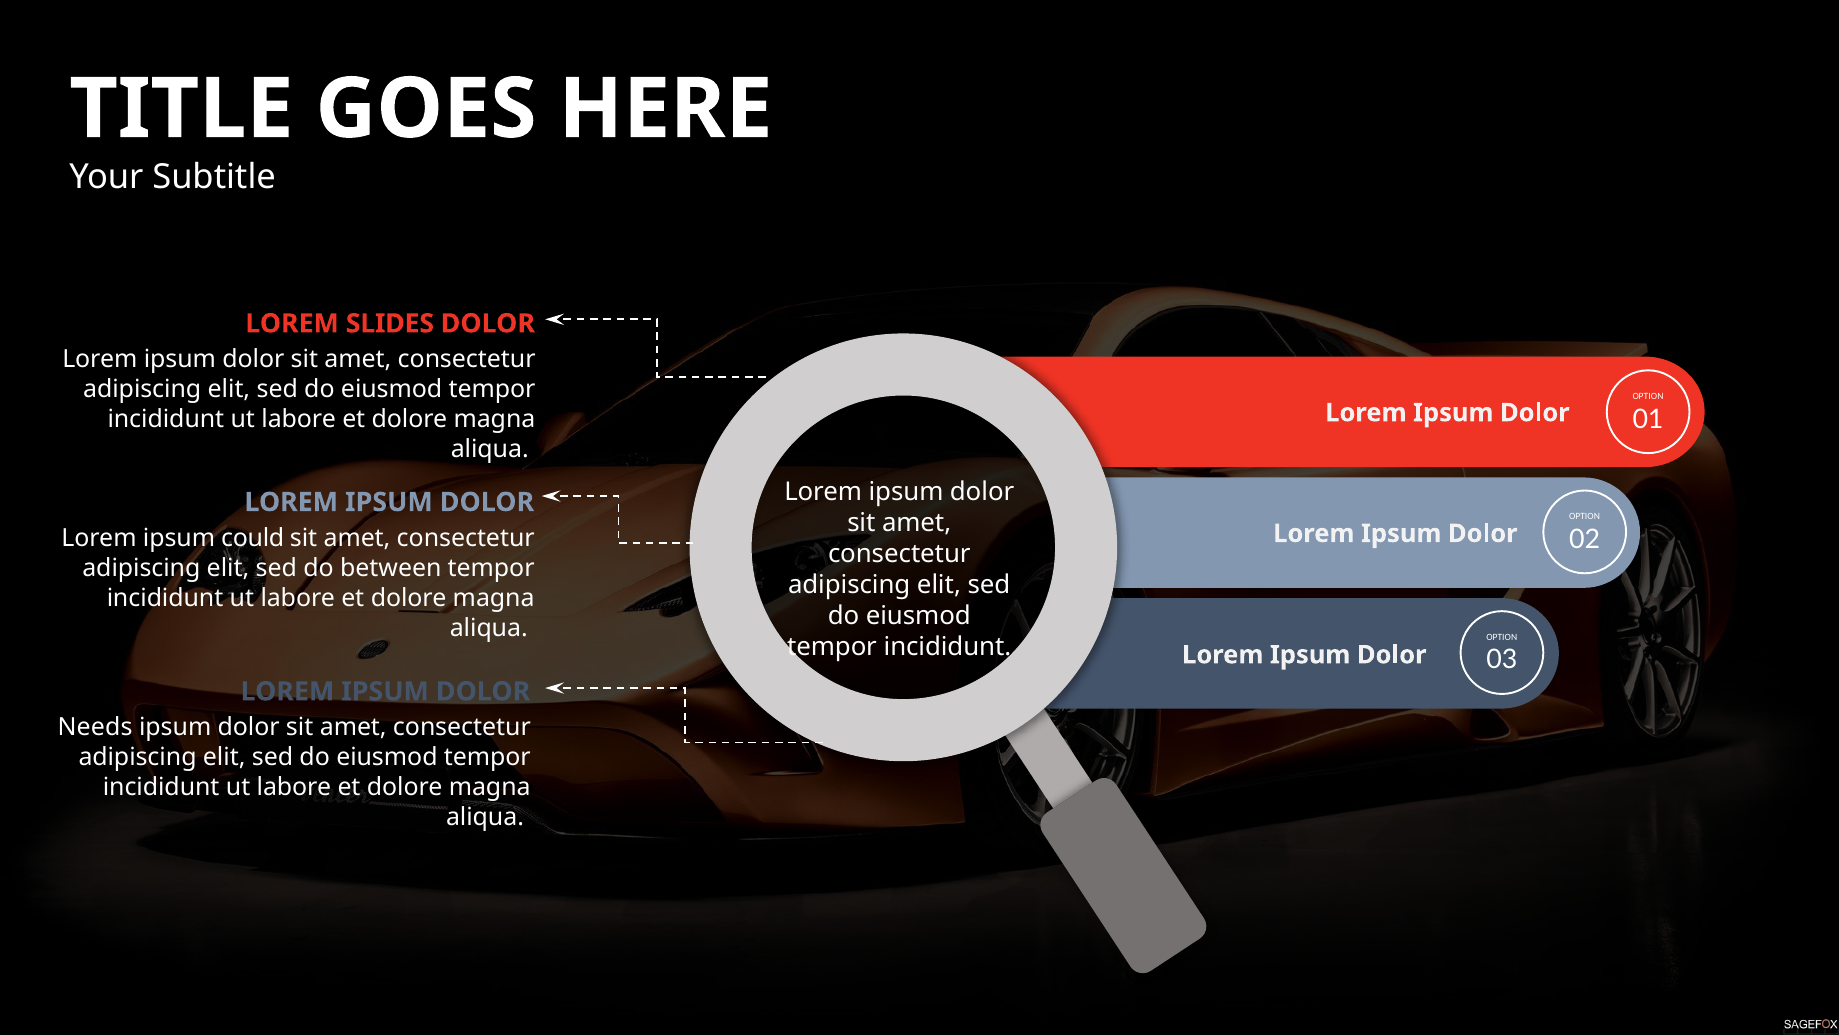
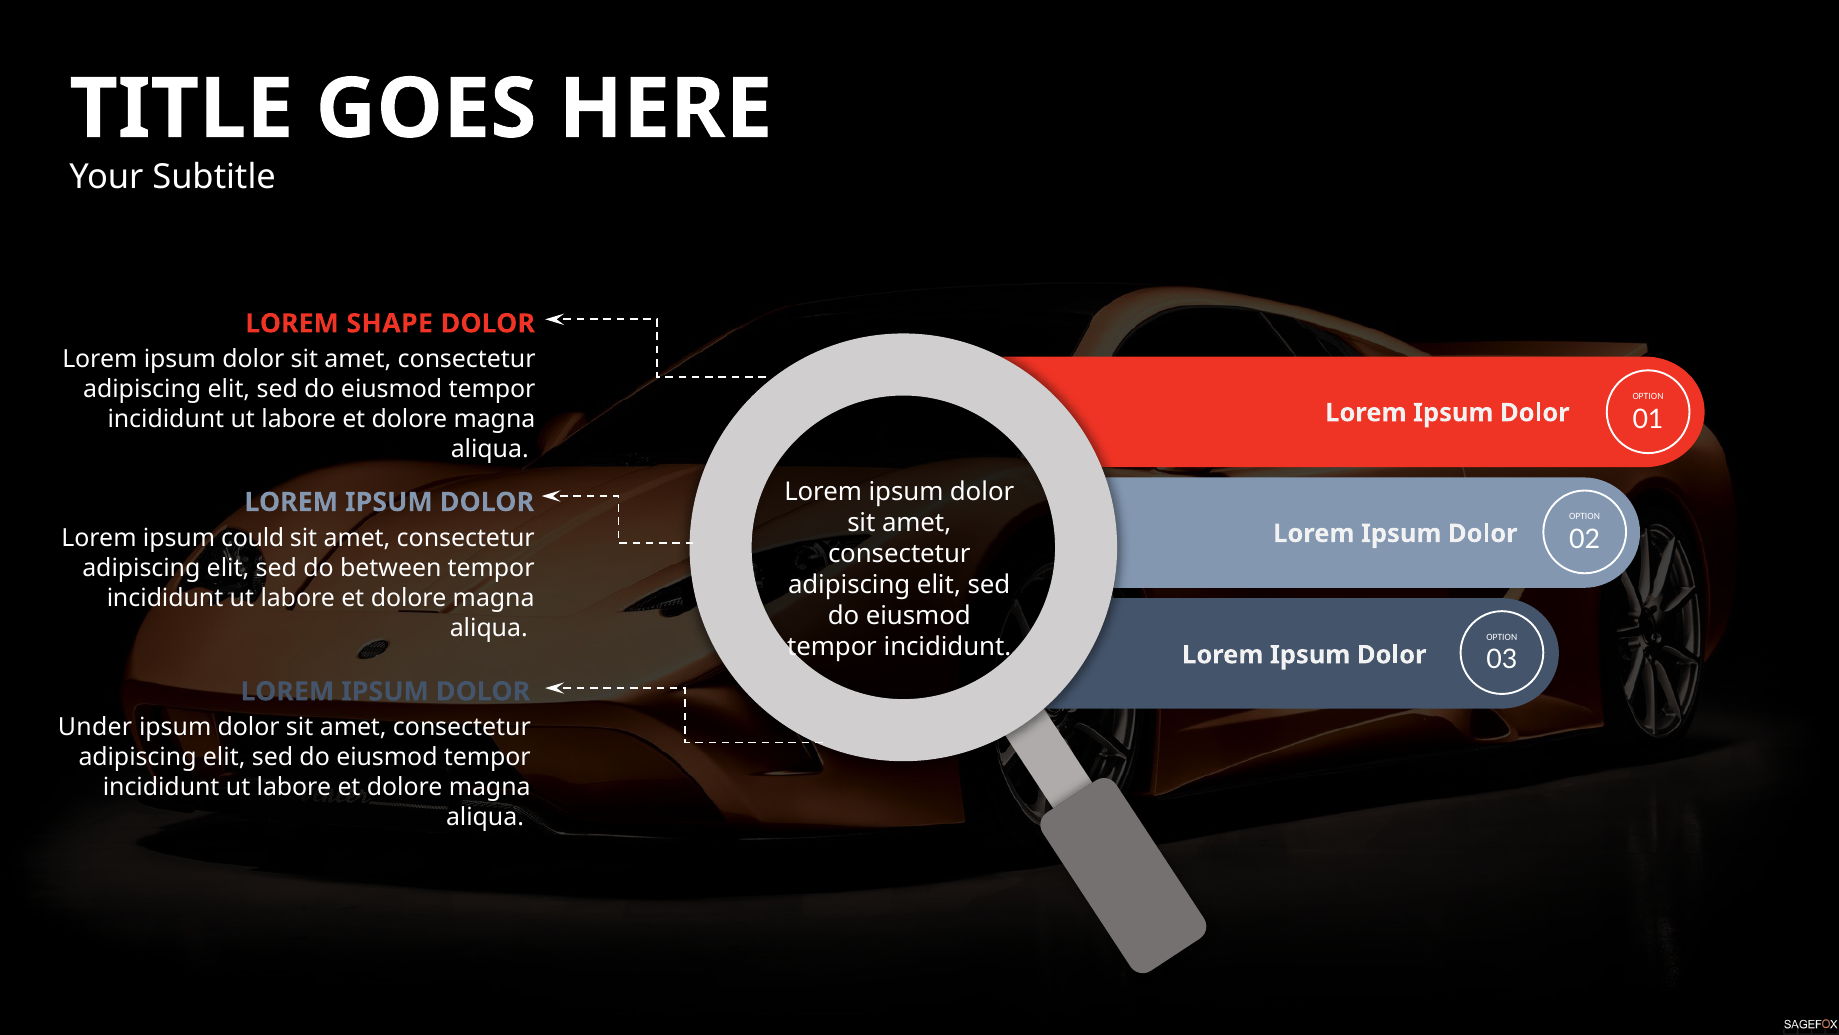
SLIDES: SLIDES -> SHAPE (390, 323)
Needs: Needs -> Under (95, 727)
